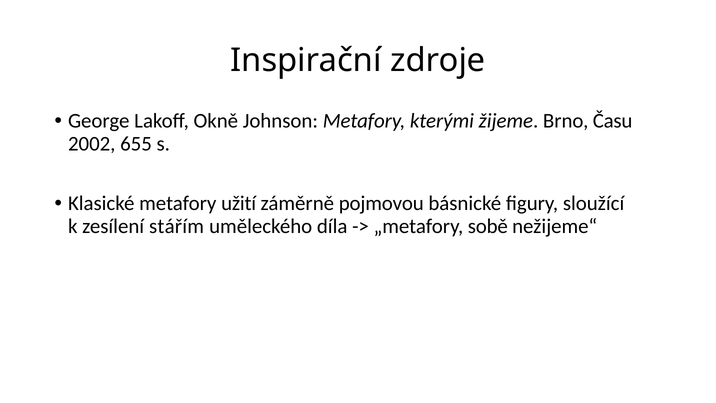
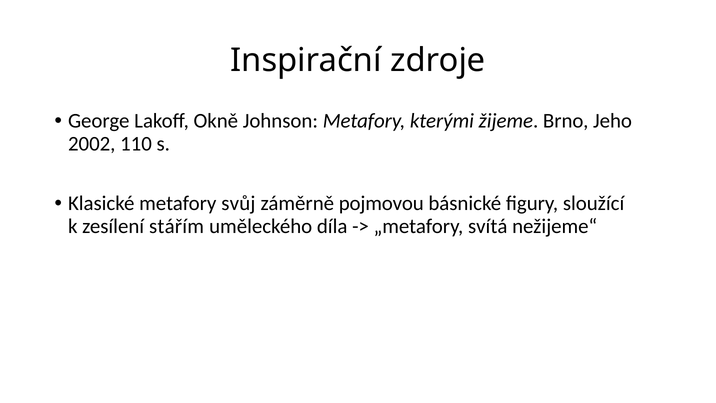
Času: Času -> Jeho (612, 121)
655: 655 -> 110 (136, 144)
užití: užití -> svůj (238, 203)
sobě: sobě -> svítá (488, 226)
